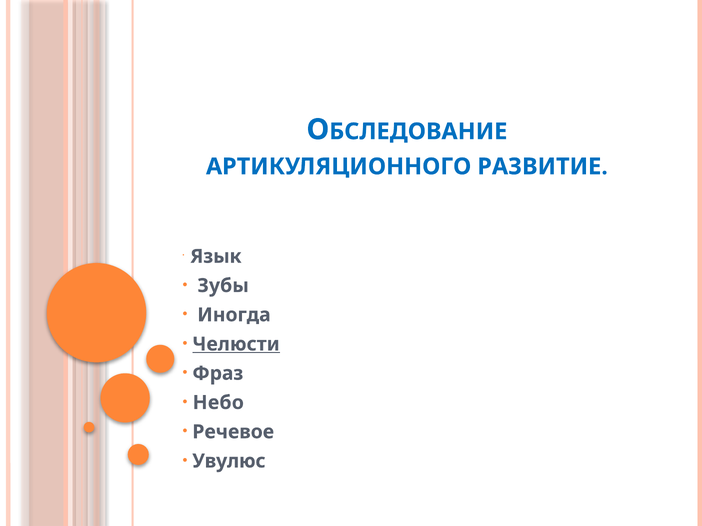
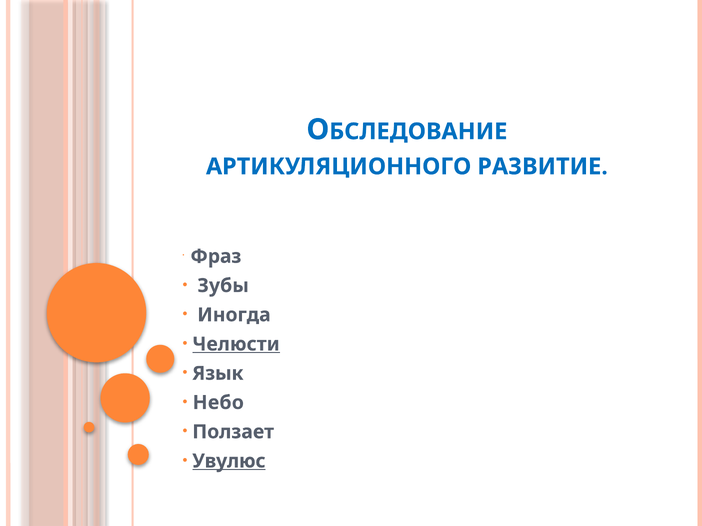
Язык: Язык -> Фраз (216, 257)
Фраз: Фраз -> Язык (218, 374)
Речевое: Речевое -> Ползает (233, 432)
Увулюс underline: none -> present (229, 462)
